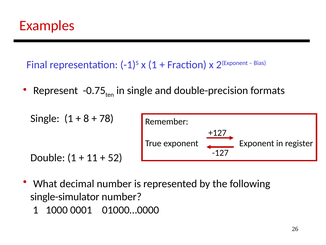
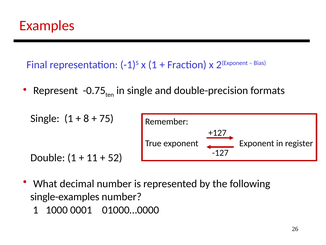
78: 78 -> 75 (106, 118)
single-simulator: single-simulator -> single-examples (65, 196)
